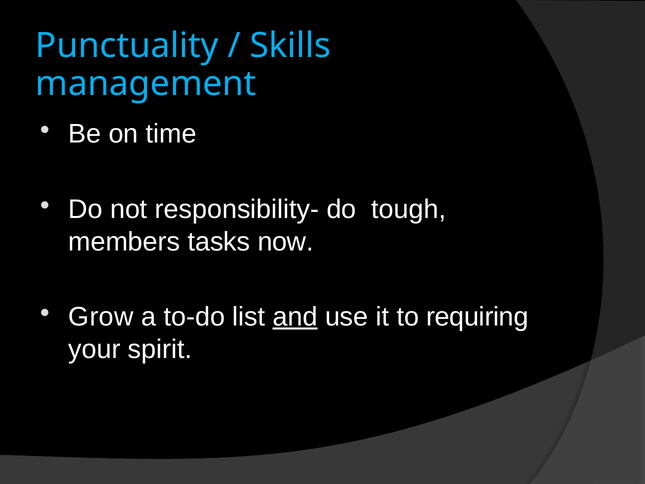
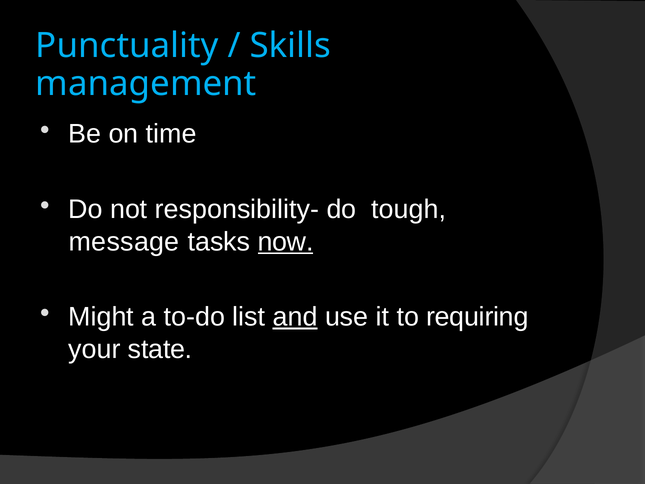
members: members -> message (124, 242)
now underline: none -> present (286, 242)
Grow: Grow -> Might (101, 317)
spirit: spirit -> state (160, 349)
